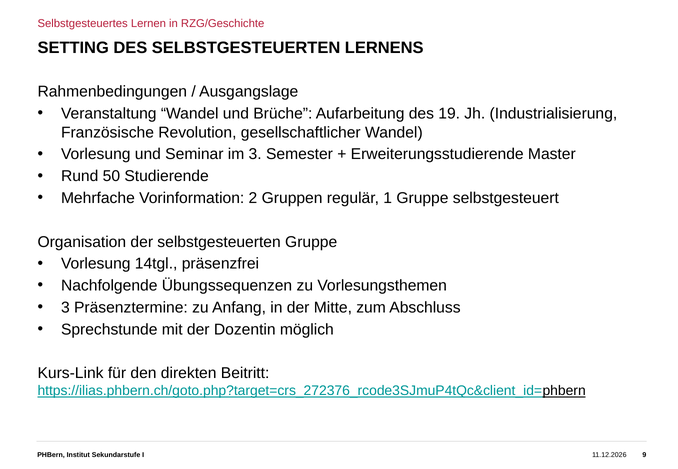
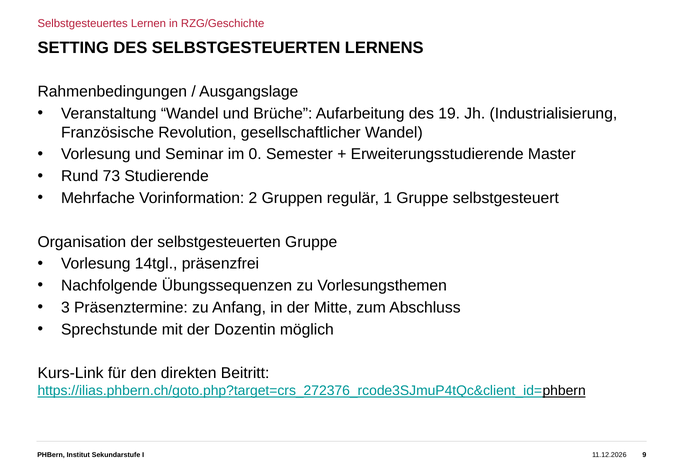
im 3: 3 -> 0 (255, 154)
50: 50 -> 73 (111, 176)
